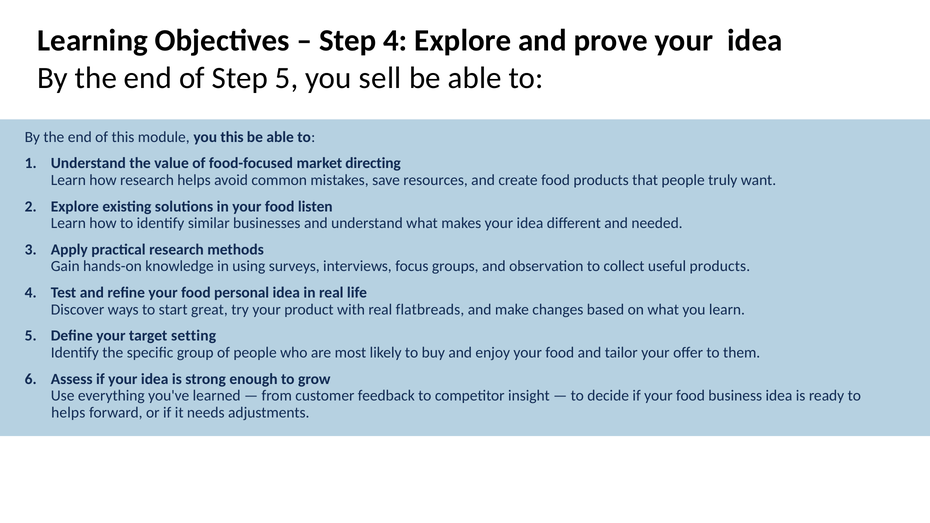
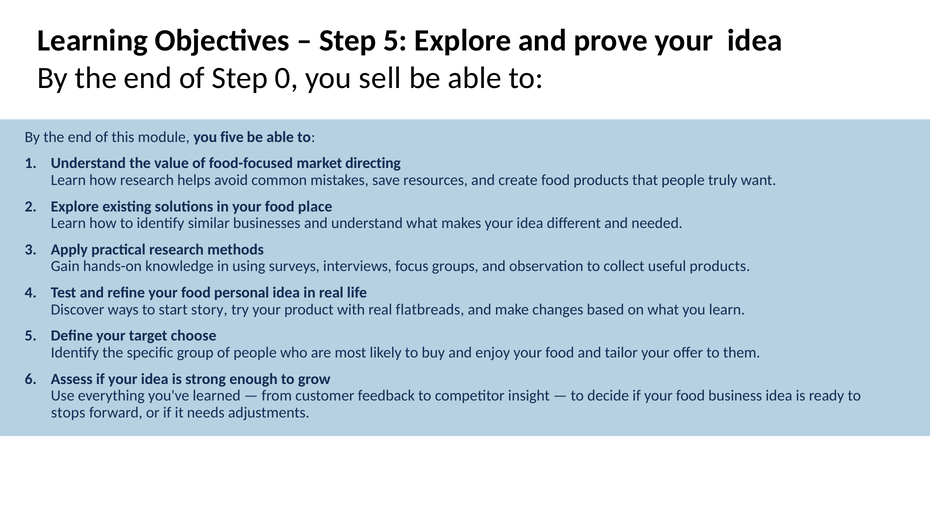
Step 4: 4 -> 5 (395, 41)
Step 5: 5 -> 0 (287, 78)
you this: this -> five (232, 137)
listen: listen -> place (315, 206)
great: great -> story (209, 310)
setting: setting -> choose (194, 336)
helps: helps -> stops (68, 413)
